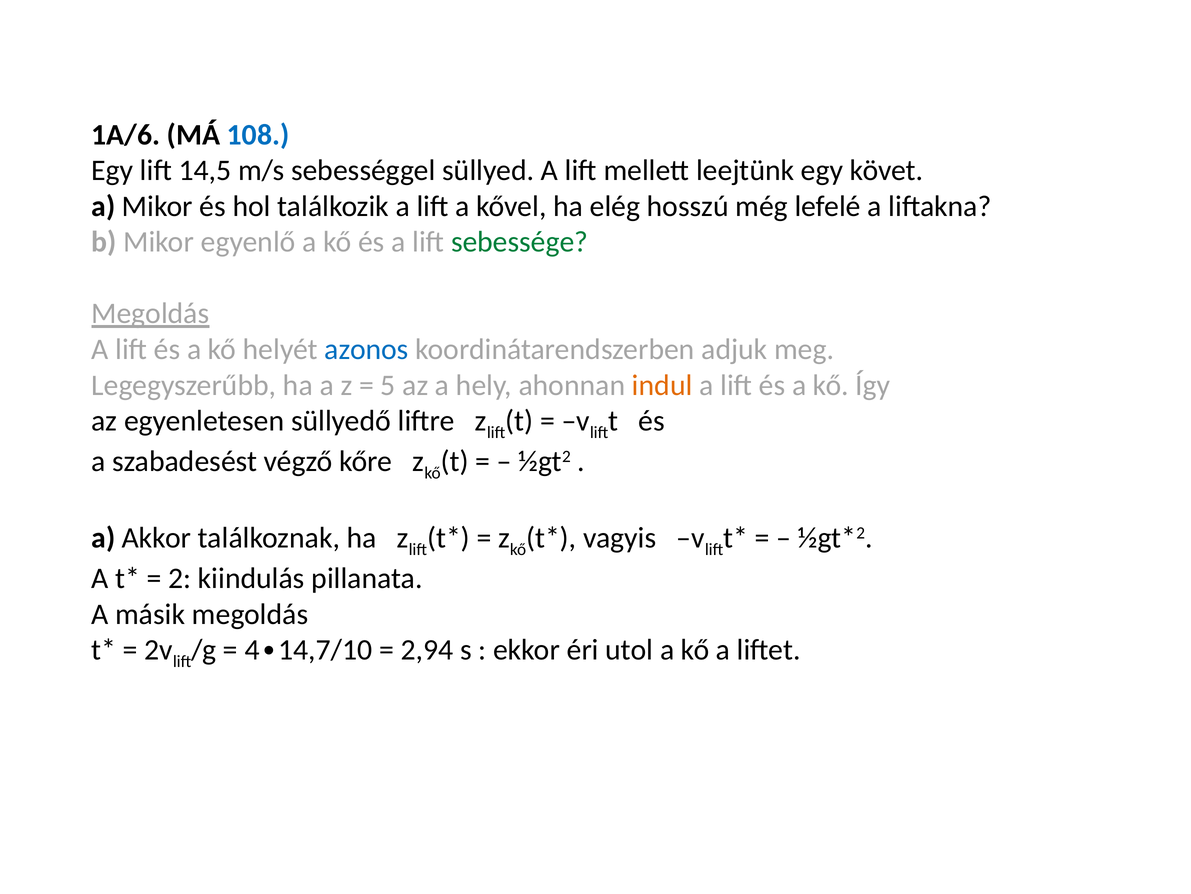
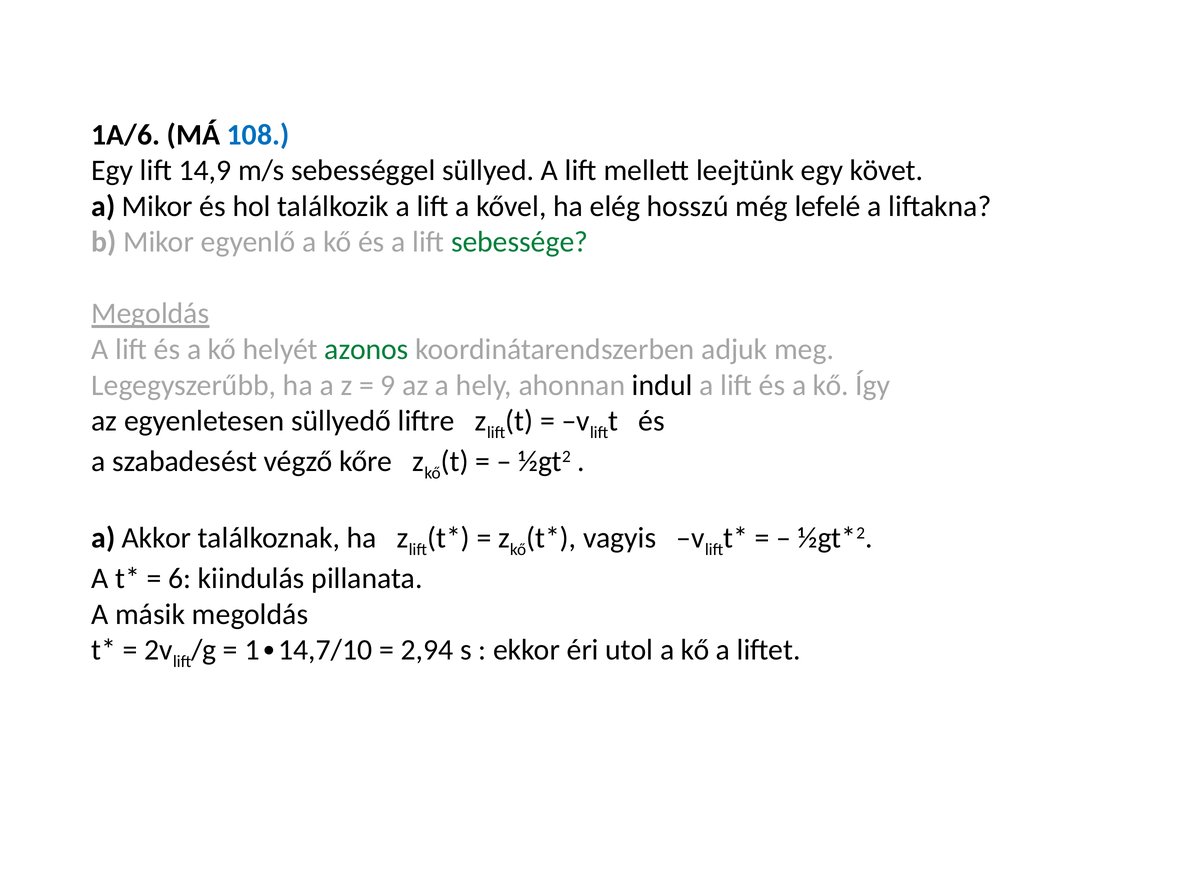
14,5: 14,5 -> 14,9 (205, 170)
azonos colour: blue -> green (367, 349)
5: 5 -> 9 (388, 385)
indul colour: orange -> black (662, 385)
2: 2 -> 6 (180, 578)
4: 4 -> 1 (252, 650)
